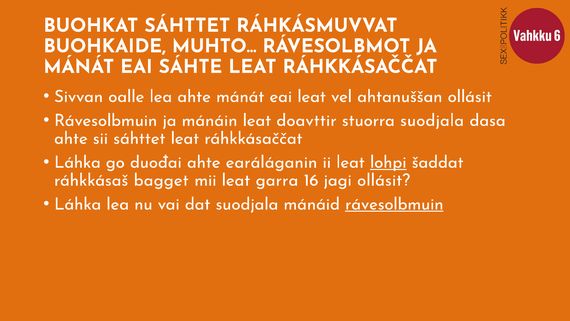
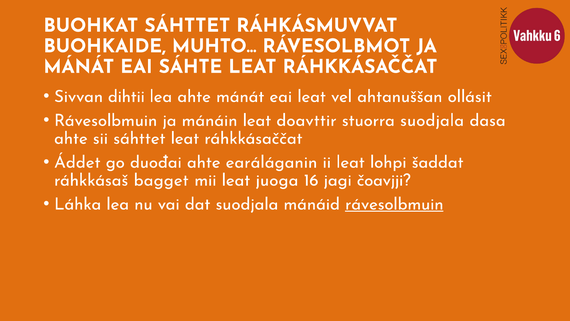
oalle: oalle -> dihtii (126, 96)
Láhka: Láhka -> Áddet (77, 162)
lohpi underline: present -> none (388, 162)
garra: garra -> juoga (277, 180)
jagi ollásit: ollásit -> čoavjji (384, 180)
